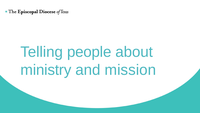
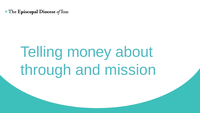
people: people -> money (89, 52)
ministry: ministry -> through (46, 70)
